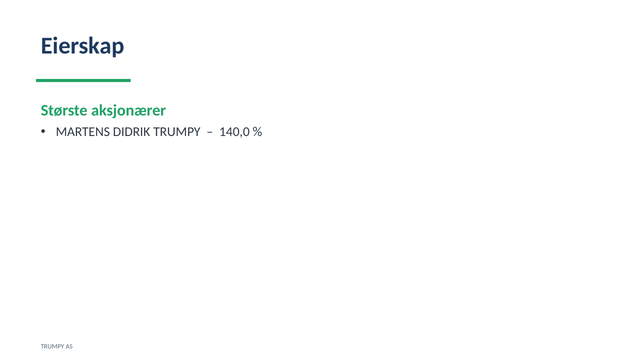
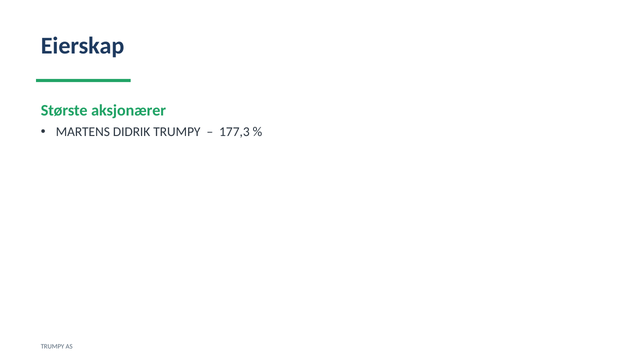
140,0: 140,0 -> 177,3 (234, 132)
